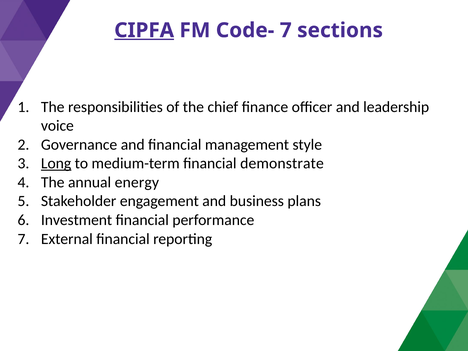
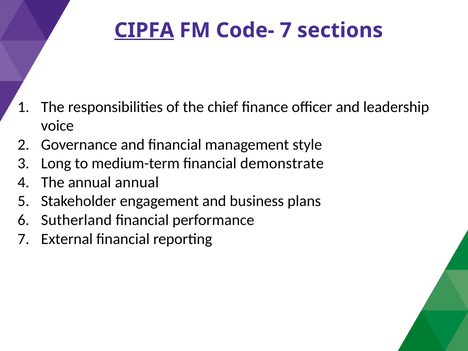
Long underline: present -> none (56, 163)
annual energy: energy -> annual (137, 182)
Investment: Investment -> Sutherland (76, 220)
